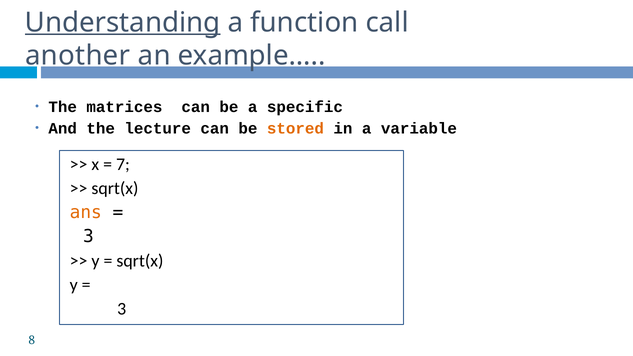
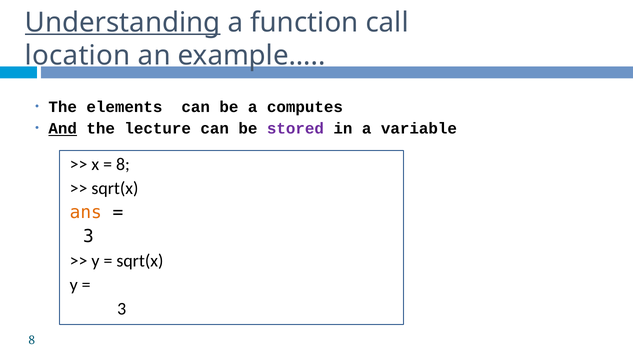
another: another -> location (78, 56)
matrices: matrices -> elements (124, 107)
specific: specific -> computes (305, 107)
And underline: none -> present (63, 129)
stored colour: orange -> purple (295, 129)
7: 7 -> 8 (123, 165)
